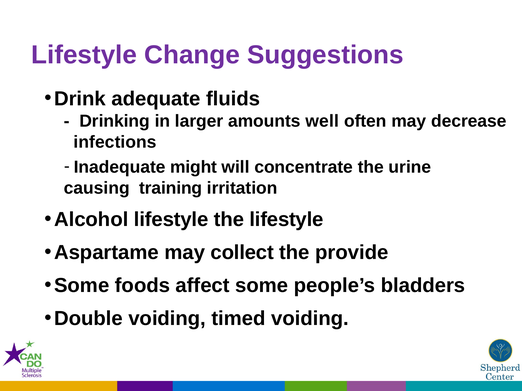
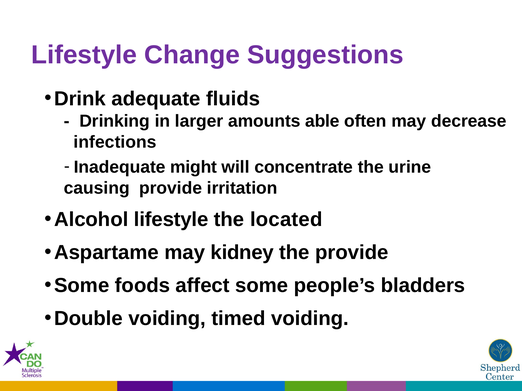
well: well -> able (322, 121)
causing training: training -> provide (171, 188)
the lifestyle: lifestyle -> located (286, 220)
collect: collect -> kidney (242, 253)
